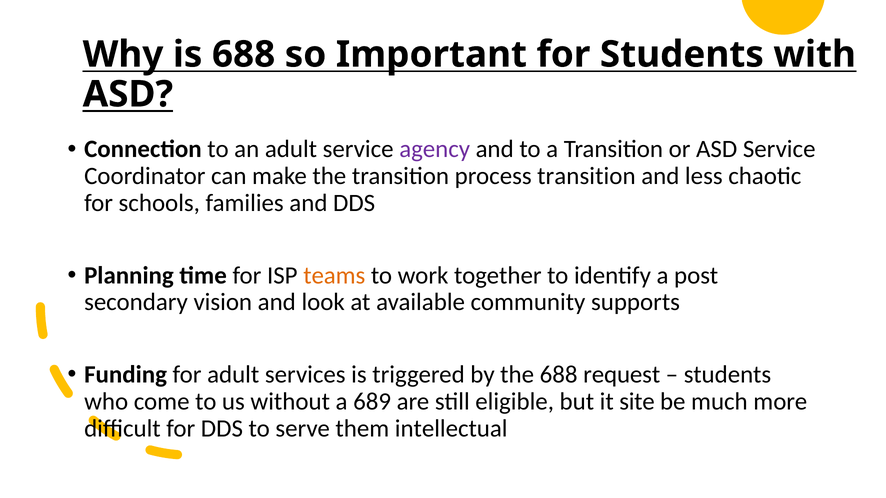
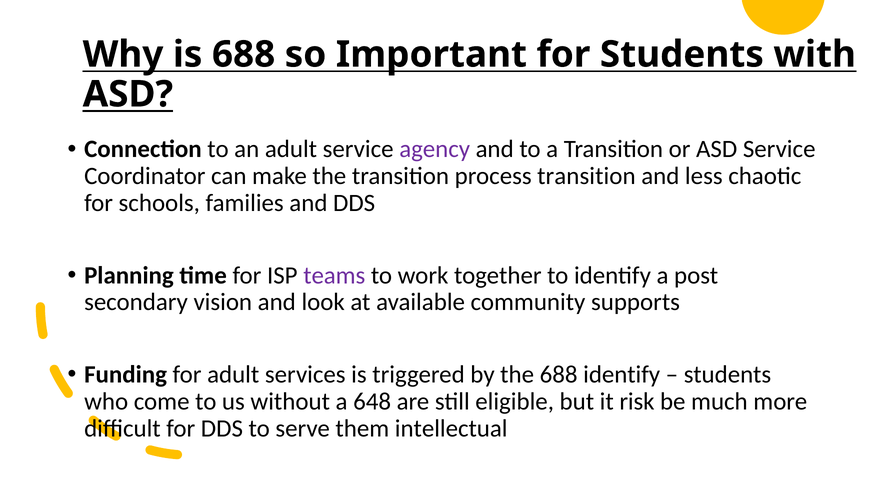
teams colour: orange -> purple (334, 276)
688 request: request -> identify (622, 375)
689: 689 -> 648 (372, 402)
site: site -> risk (637, 402)
